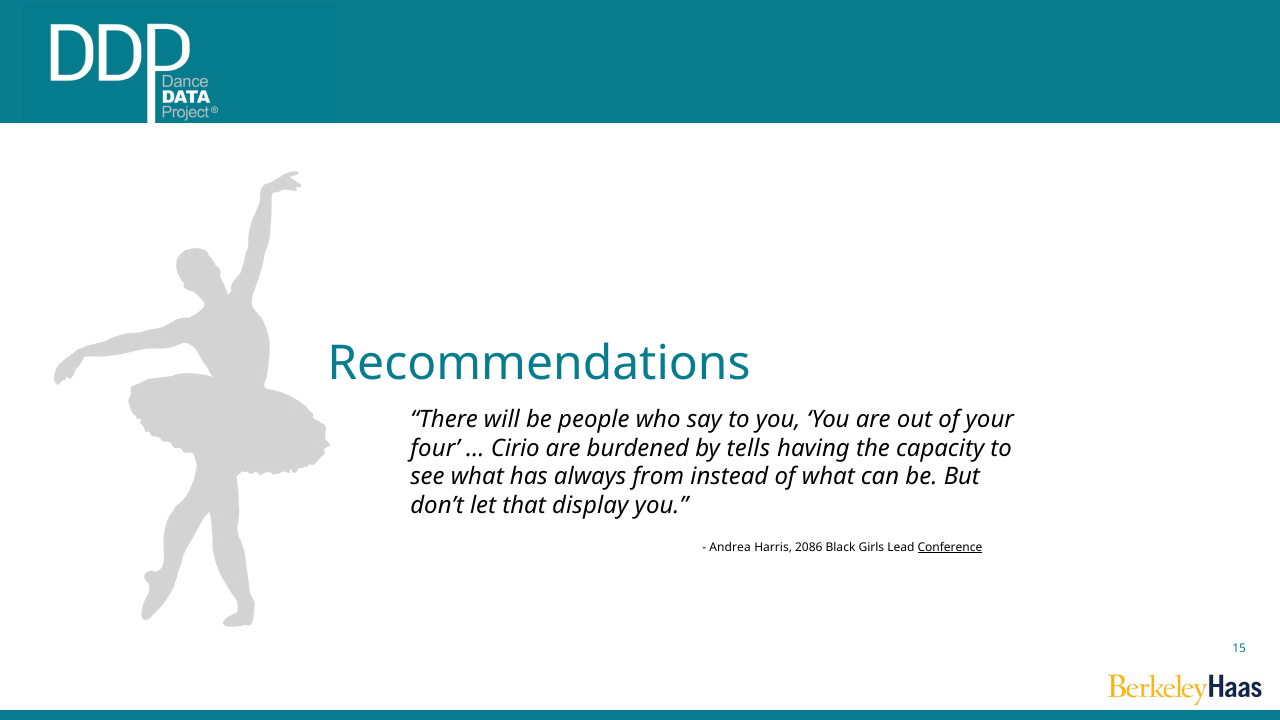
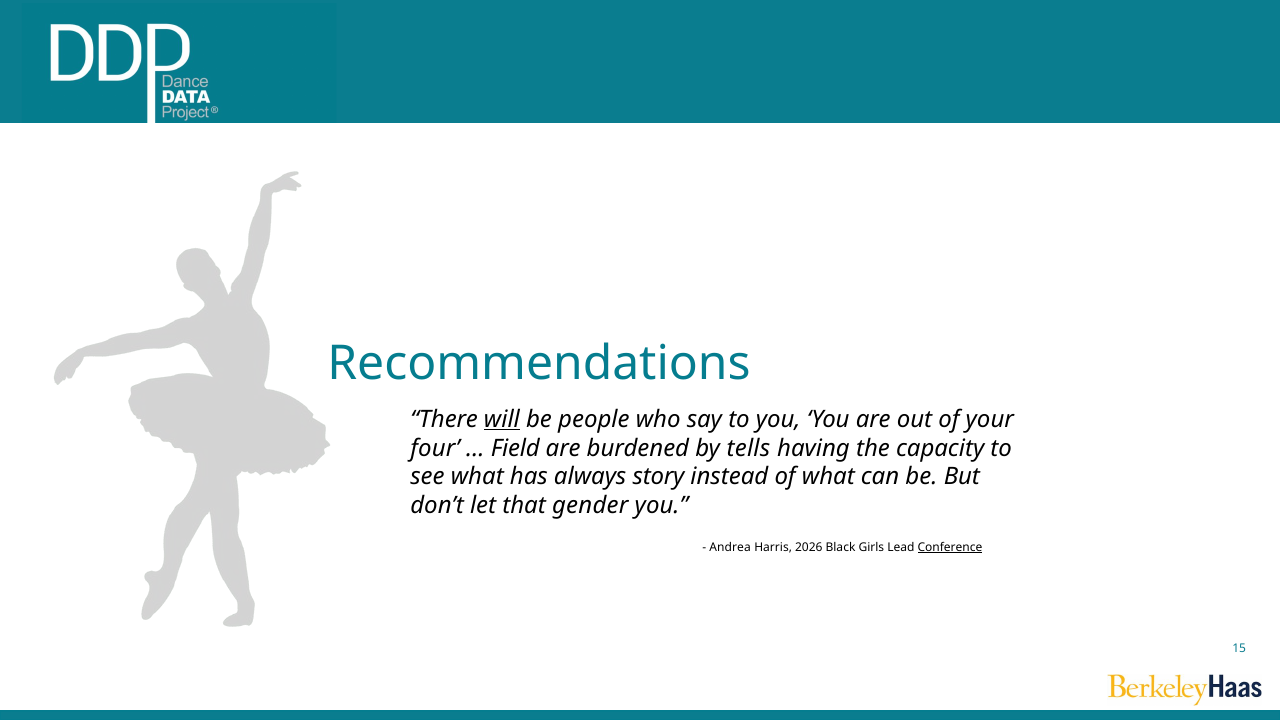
will underline: none -> present (502, 419)
Cirio: Cirio -> Field (515, 448)
from: from -> story (659, 477)
display: display -> gender (590, 506)
2086: 2086 -> 2026 (809, 548)
